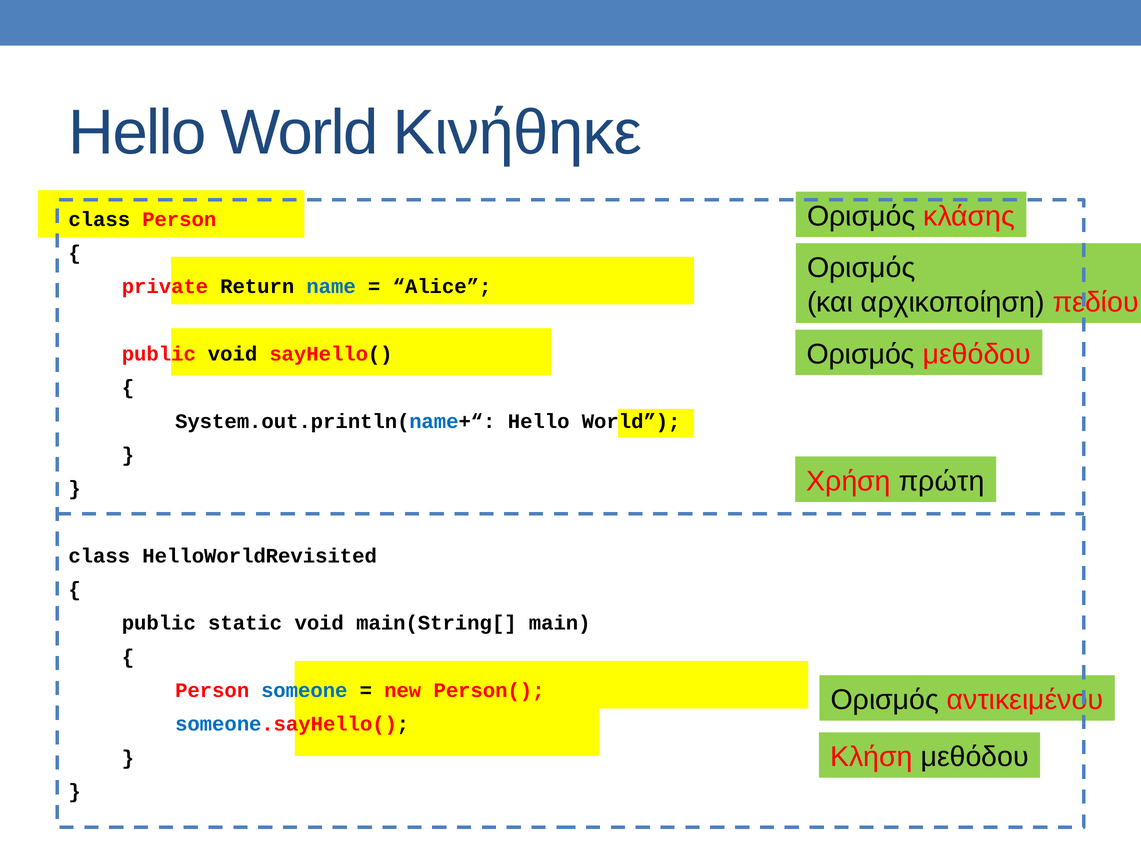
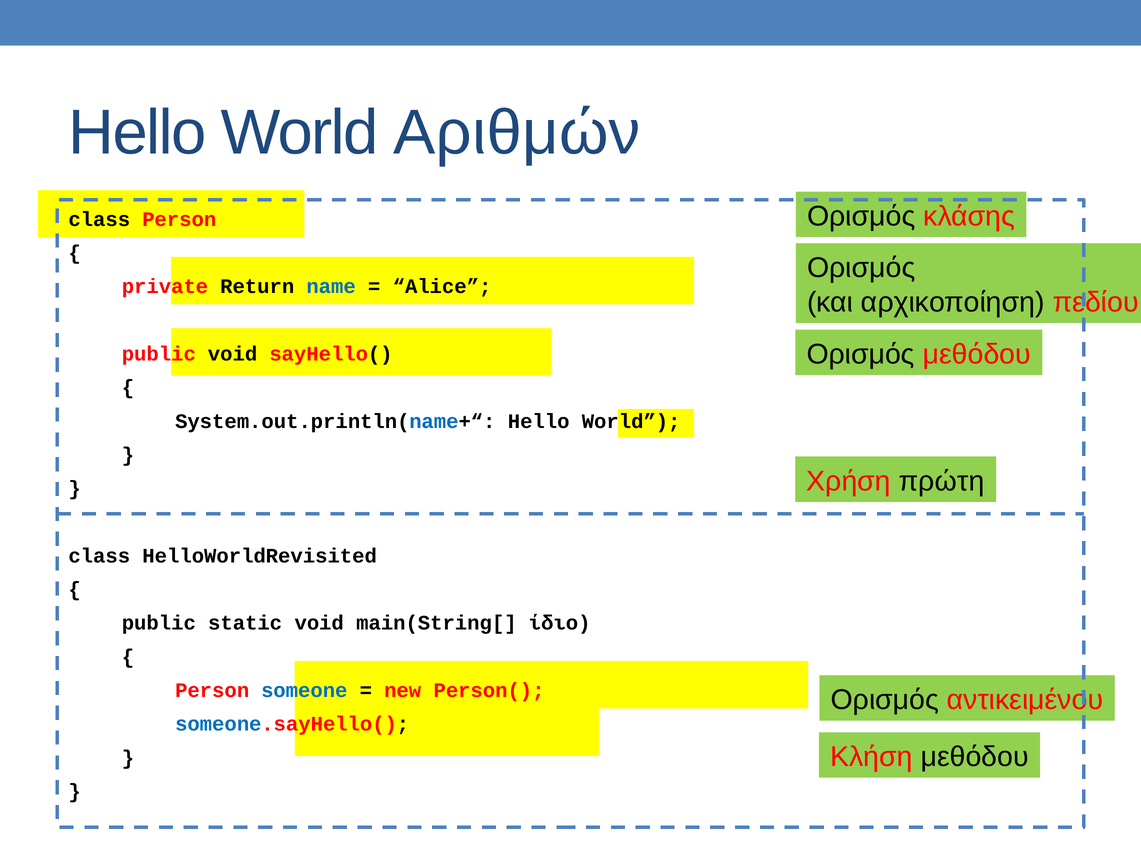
Κινήθηκε: Κινήθηκε -> Αριθμών (517, 133)
main: main -> ίδιο (560, 623)
